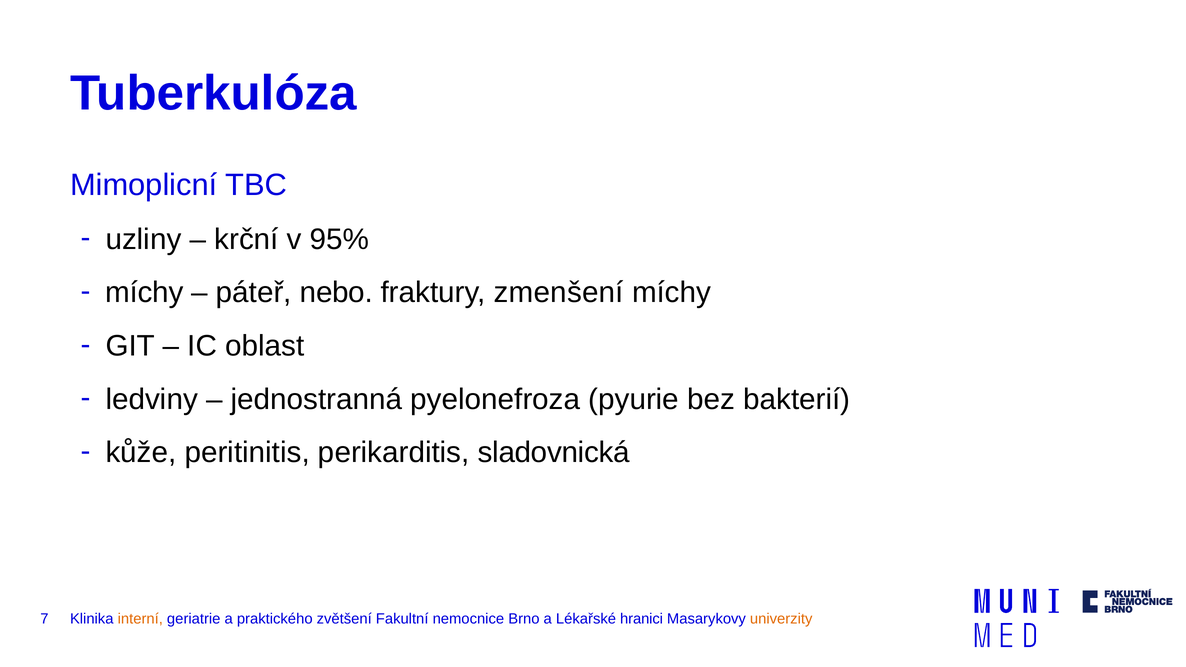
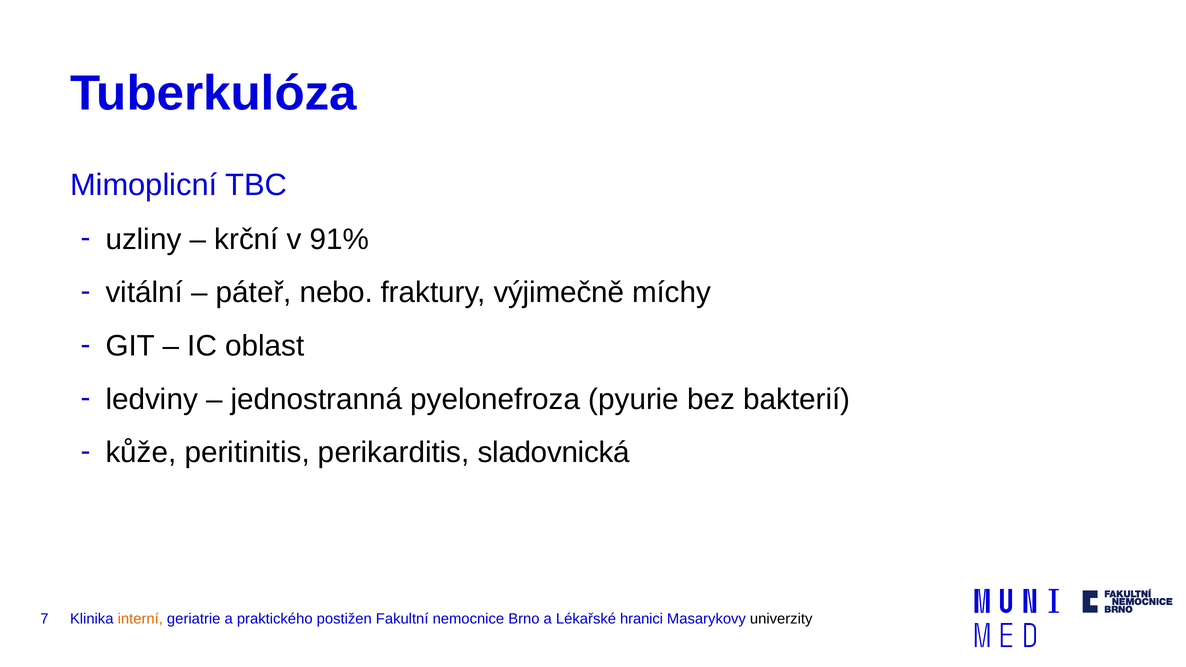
95%: 95% -> 91% (340, 239)
míchy: míchy -> vitální (144, 293)
zmenšení: zmenšení -> výjimečně (559, 293)
zvětšení: zvětšení -> postižen (344, 619)
univerzity colour: orange -> black (781, 619)
